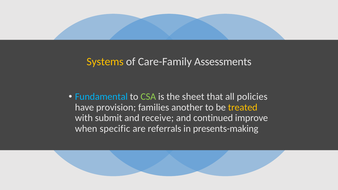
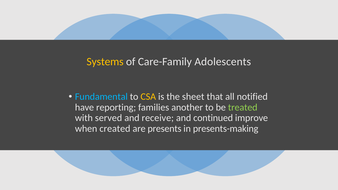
Assessments: Assessments -> Adolescents (223, 62)
CSA colour: light green -> yellow (148, 97)
policies: policies -> notified (252, 97)
provision: provision -> reporting (116, 107)
treated colour: yellow -> light green (243, 107)
submit: submit -> served (109, 118)
specific: specific -> created (115, 129)
referrals: referrals -> presents (165, 129)
